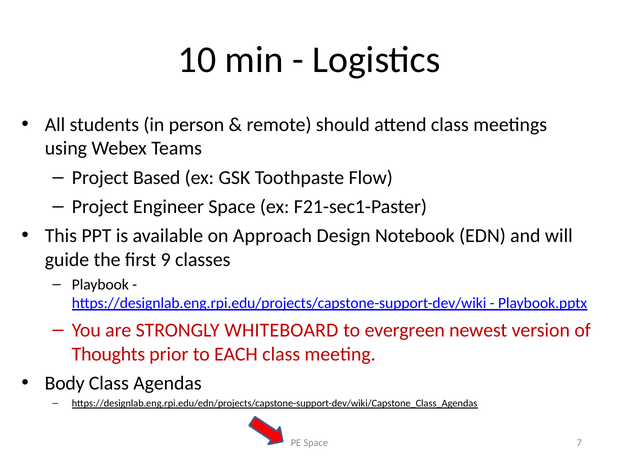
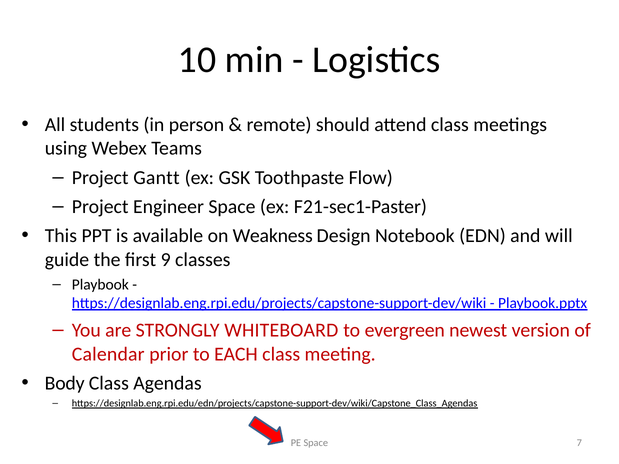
Based: Based -> Gantt (156, 178)
Approach: Approach -> Weakness (273, 236)
Thoughts: Thoughts -> Calendar (108, 354)
